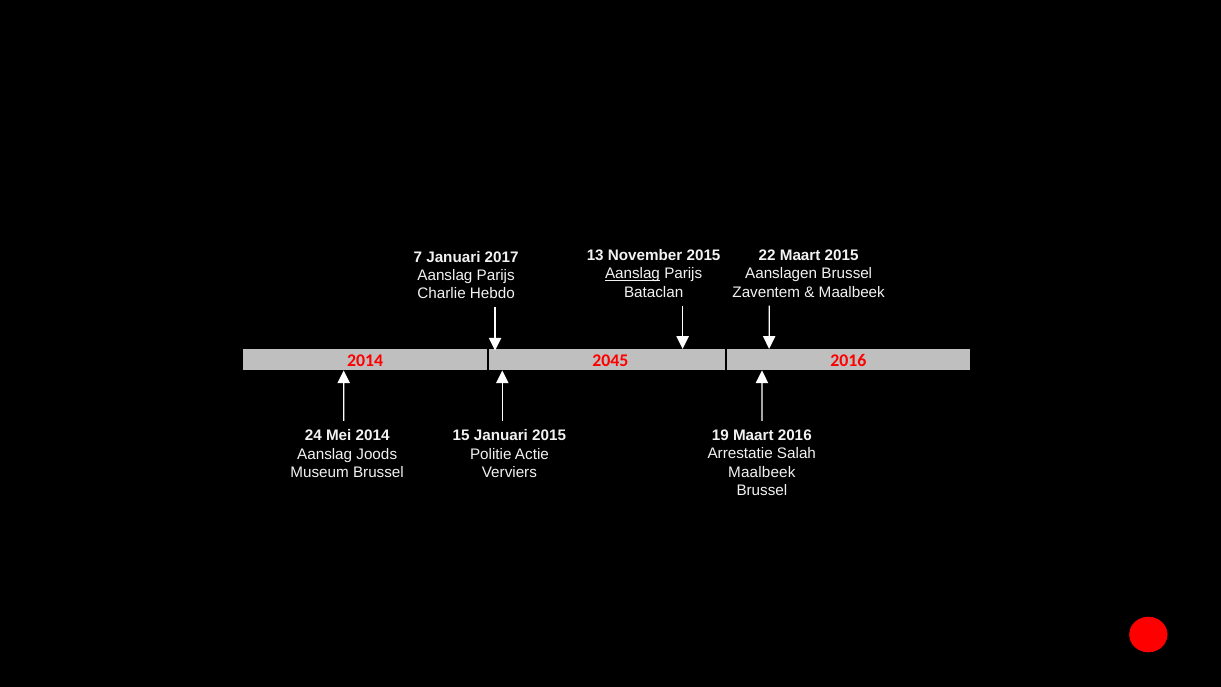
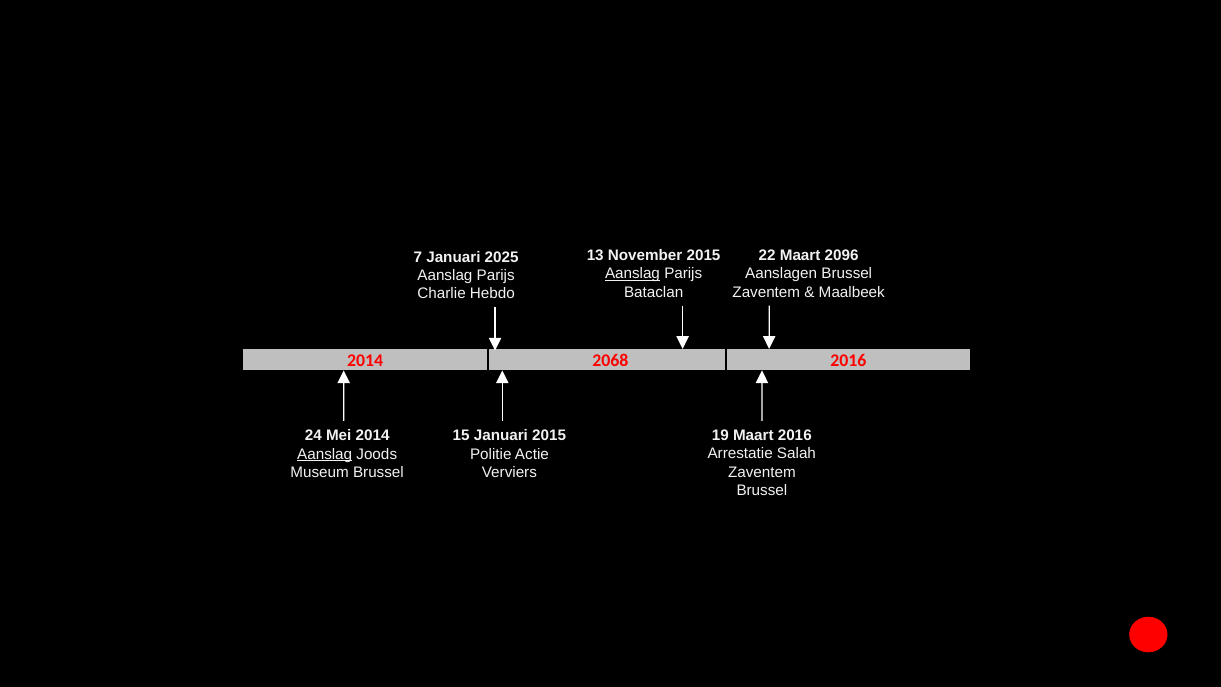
Maart 2015: 2015 -> 2096 (842, 256)
2017: 2017 -> 2025 (502, 257)
2045: 2045 -> 2068 (610, 361)
Aanslag underline: none -> present (325, 454)
Maalbeek: Maalbeek -> Zaventem (762, 472)
